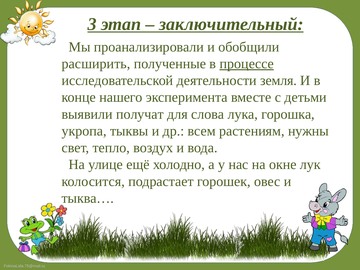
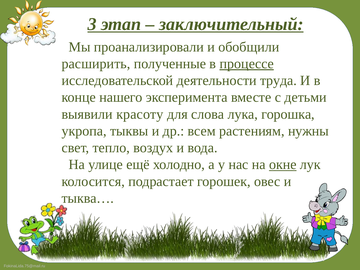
земля: земля -> труда (278, 81)
получат: получат -> красоту (140, 114)
окне underline: none -> present (283, 165)
